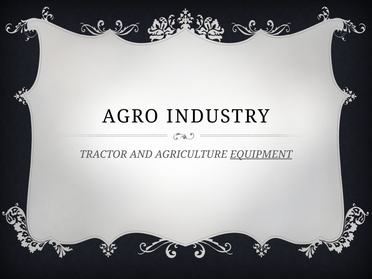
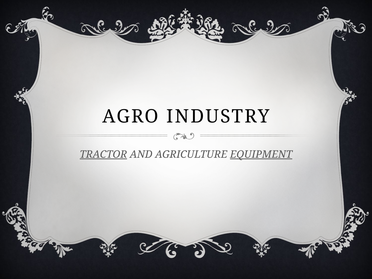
TRACTOR underline: none -> present (103, 154)
